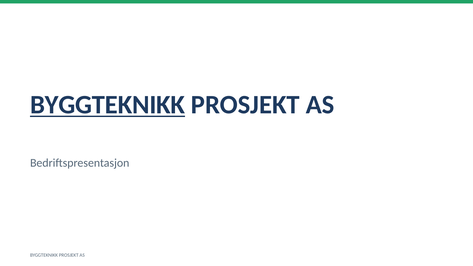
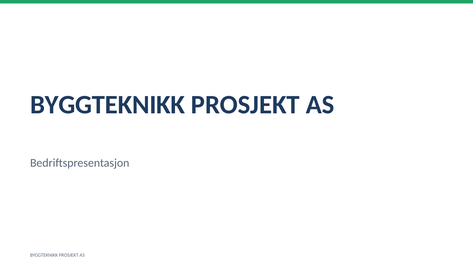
BYGGTEKNIKK underline: present -> none (108, 105)
